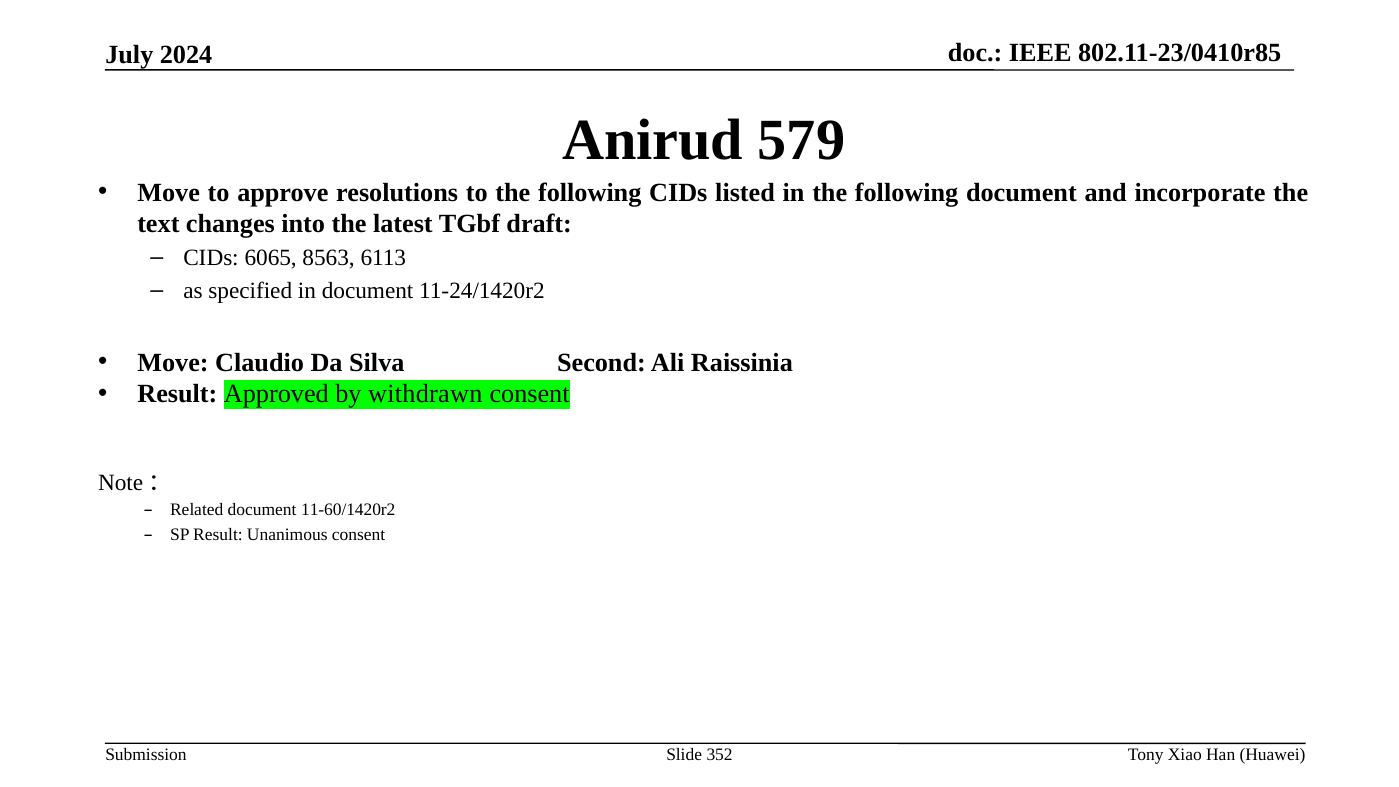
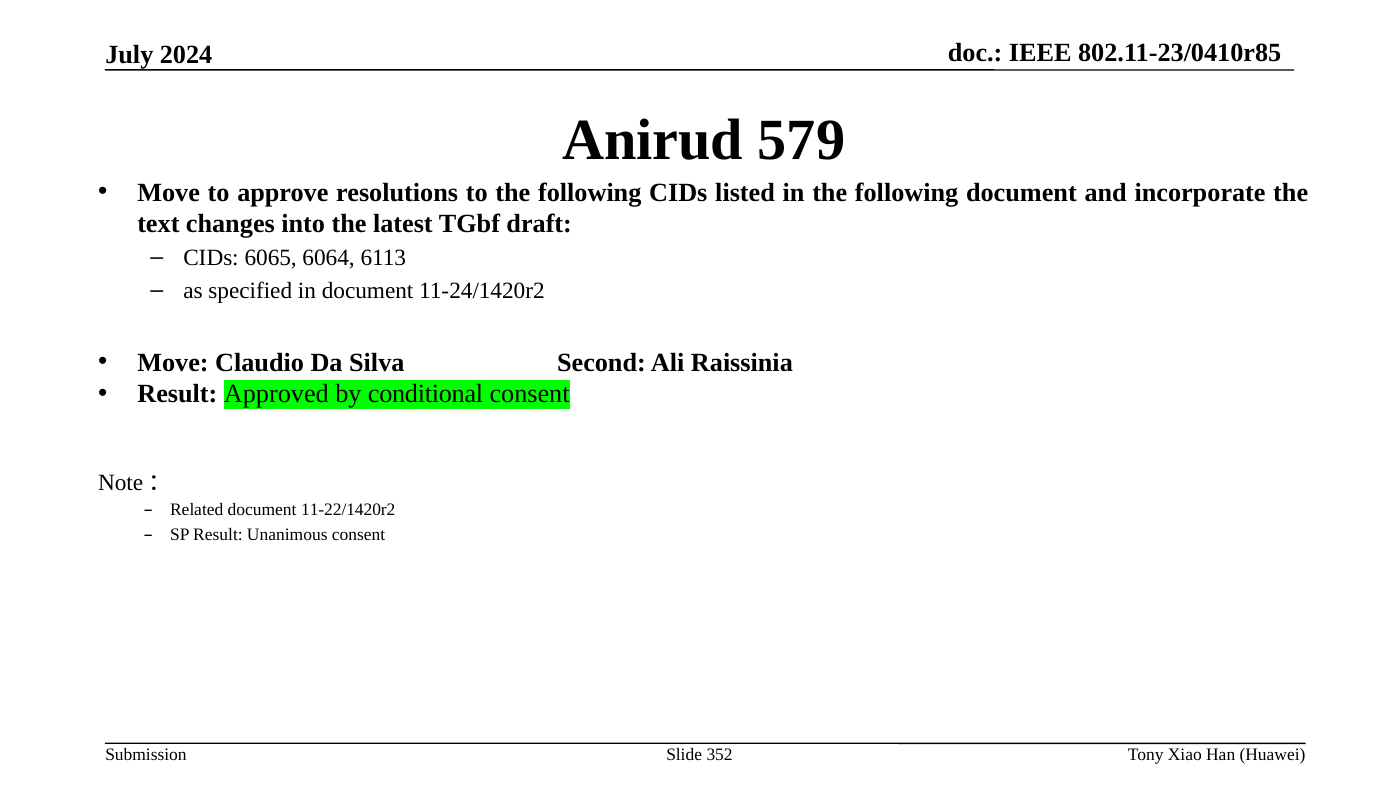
8563: 8563 -> 6064 (329, 258)
withdrawn: withdrawn -> conditional (426, 394)
11-60/1420r2: 11-60/1420r2 -> 11-22/1420r2 (348, 510)
